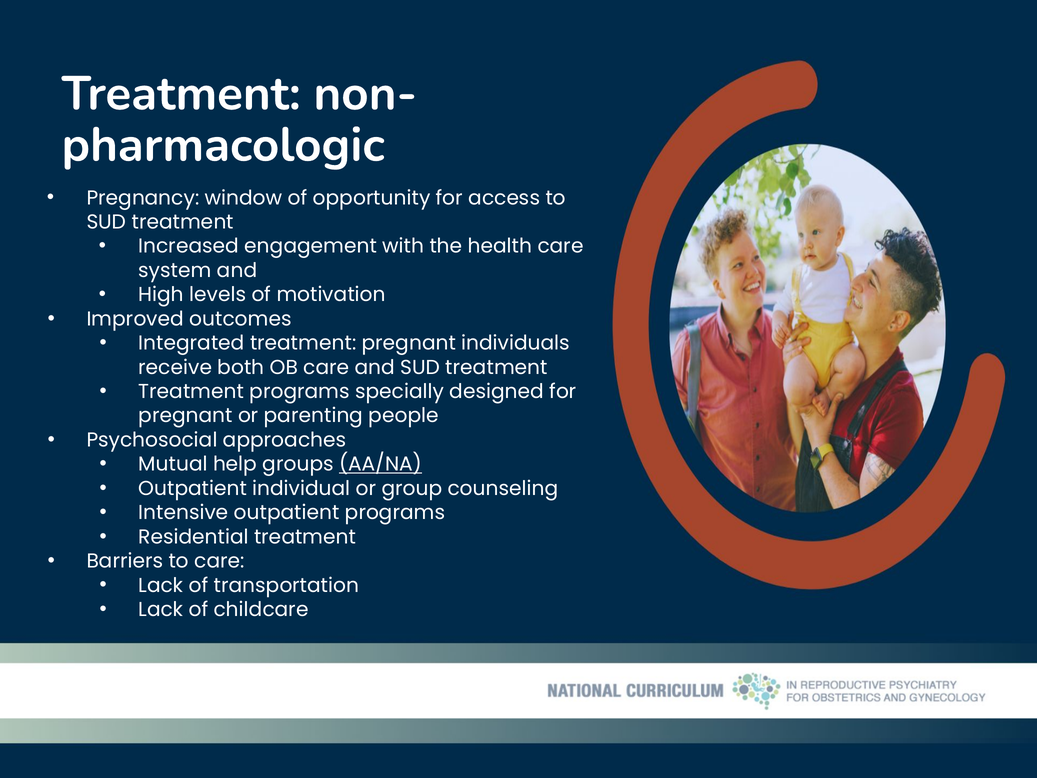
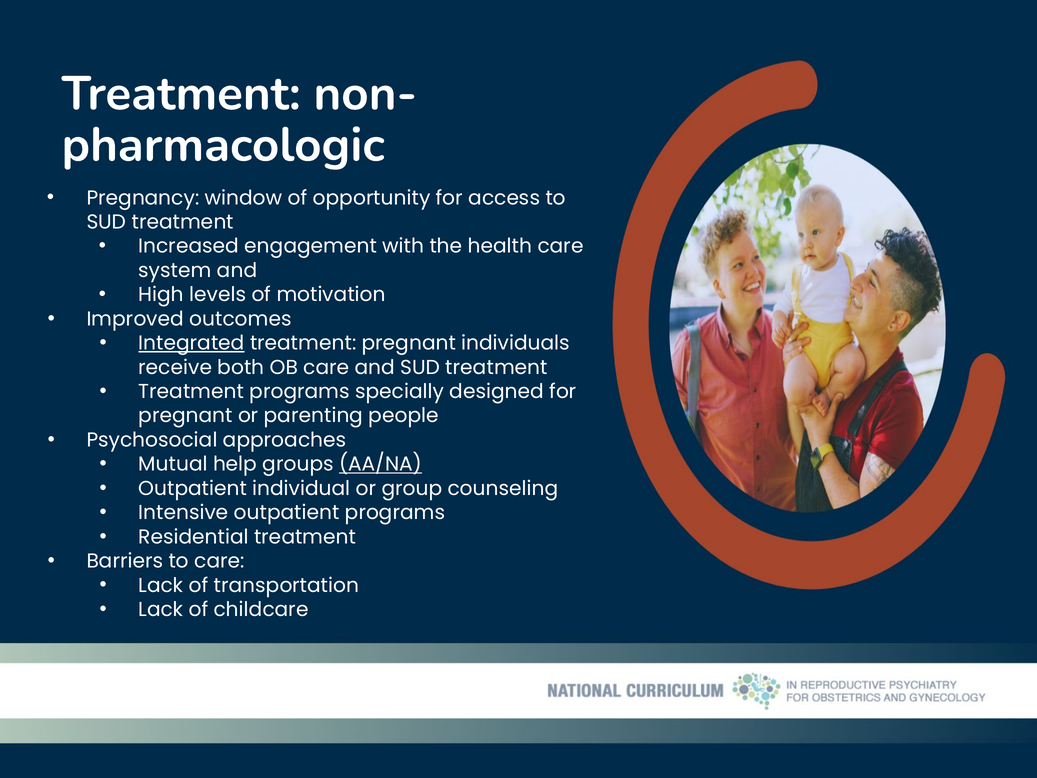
Integrated underline: none -> present (191, 343)
